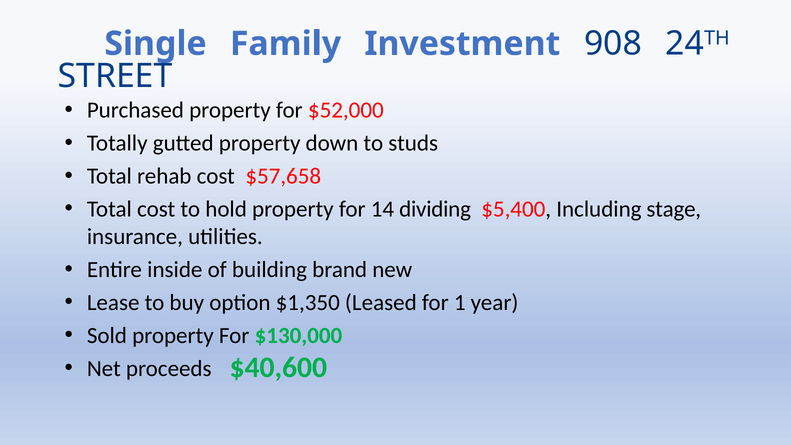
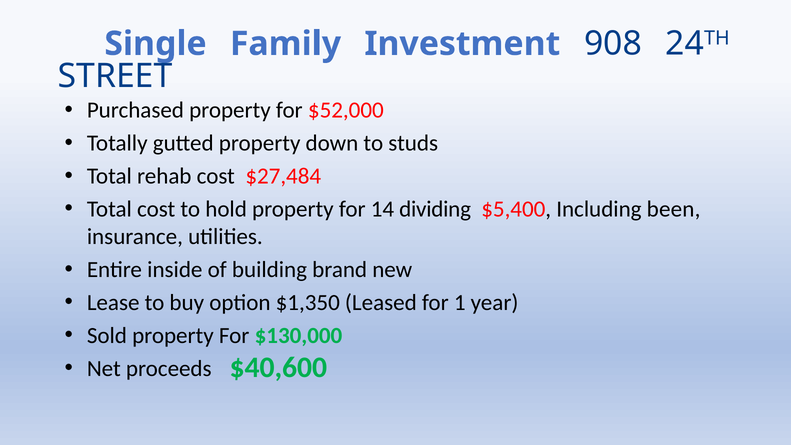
$57,658: $57,658 -> $27,484 (283, 176)
stage: stage -> been (674, 209)
